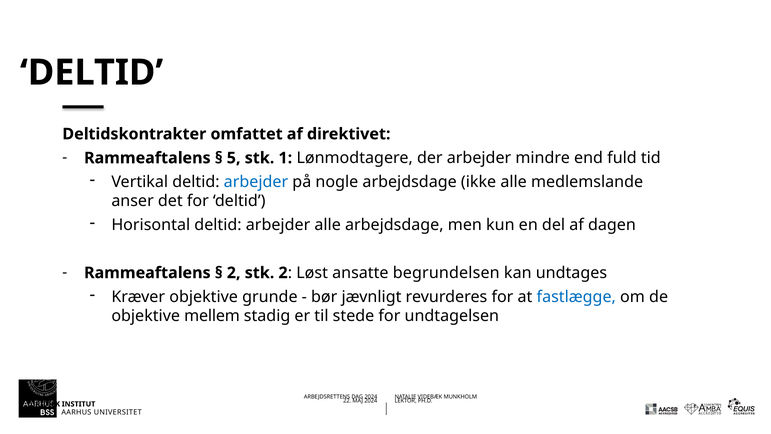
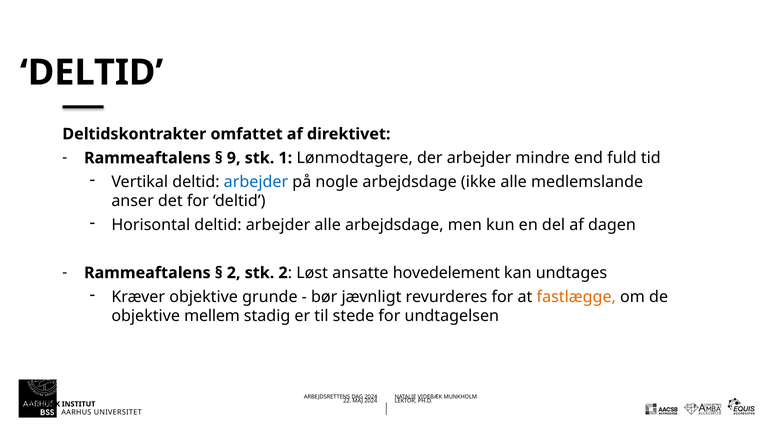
5: 5 -> 9 (234, 158)
begrundelsen: begrundelsen -> hovedelement (446, 273)
fastlægge colour: blue -> orange (576, 297)
